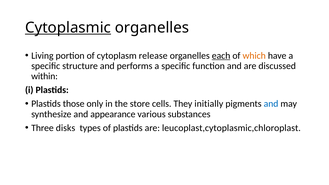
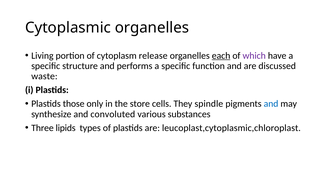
Cytoplasmic underline: present -> none (68, 28)
which colour: orange -> purple (254, 56)
within: within -> waste (44, 76)
initially: initially -> spindle (209, 104)
appearance: appearance -> convoluted (113, 114)
disks: disks -> lipids (66, 128)
